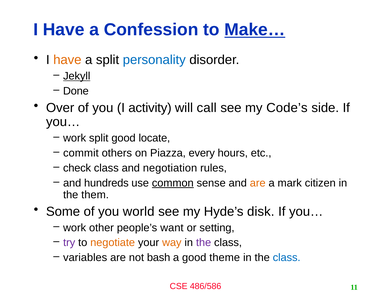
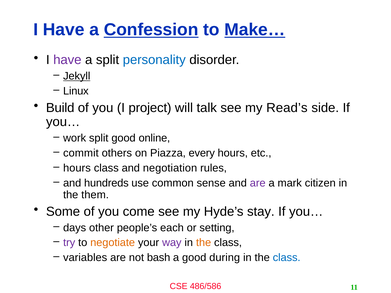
Confession underline: none -> present (151, 30)
have colour: orange -> purple (67, 60)
Done: Done -> Linux (76, 91)
Over: Over -> Build (60, 108)
activity: activity -> project (150, 108)
call: call -> talk (207, 108)
Code’s: Code’s -> Read’s (287, 108)
locate: locate -> online (154, 138)
check: check -> hours (77, 168)
common underline: present -> none (173, 183)
are colour: orange -> purple (258, 183)
world: world -> come (139, 212)
disk: disk -> stay (261, 212)
work: work -> days (75, 228)
want: want -> each (172, 228)
way colour: orange -> purple (172, 243)
the colour: purple -> orange (204, 243)
theme: theme -> during (225, 258)
